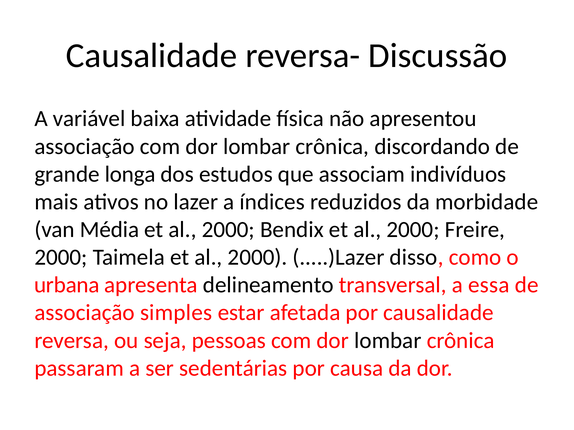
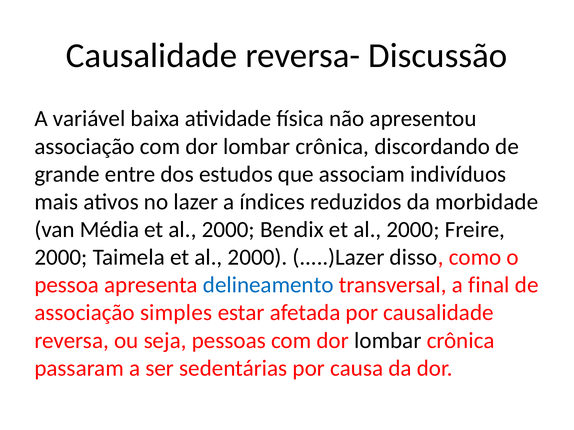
longa: longa -> entre (130, 174)
urbana: urbana -> pessoa (67, 285)
delineamento colour: black -> blue (268, 285)
essa: essa -> final (489, 285)
